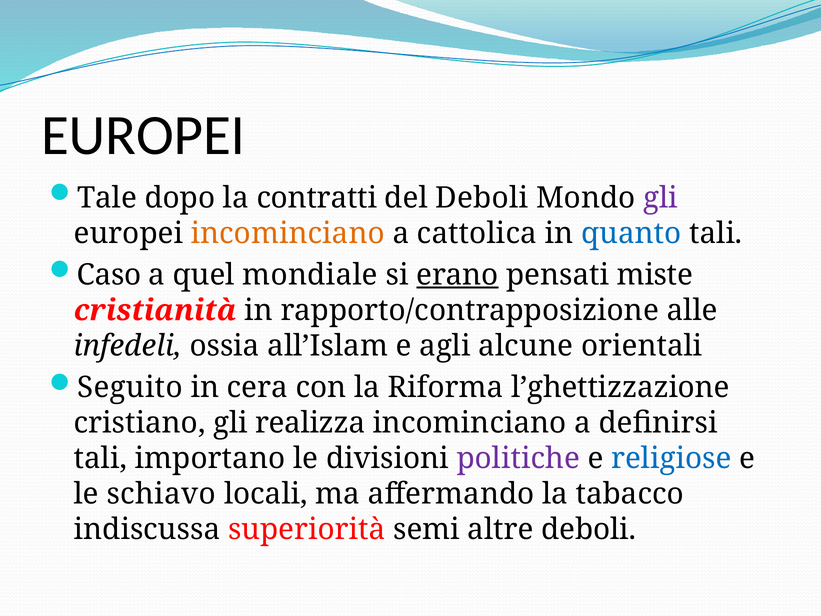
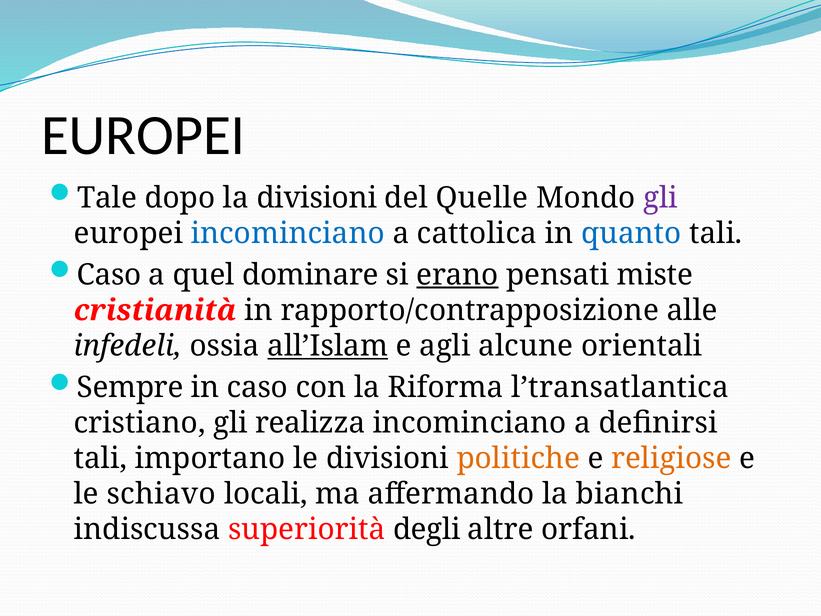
la contratti: contratti -> divisioni (317, 198)
del Deboli: Deboli -> Quelle (482, 198)
incominciano colour: orange -> blue (288, 233)
mondiale: mondiale -> dominare (310, 275)
all’Islam underline: none -> present (328, 346)
Seguito: Seguito -> Sempre (130, 387)
in cera: cera -> caso (257, 387)
l’ghettizzazione: l’ghettizzazione -> l’transatlantica (620, 387)
politiche colour: purple -> orange (518, 458)
religiose colour: blue -> orange (671, 458)
tabacco: tabacco -> bianchi (630, 494)
semi: semi -> degli (427, 529)
altre deboli: deboli -> orfani (589, 529)
